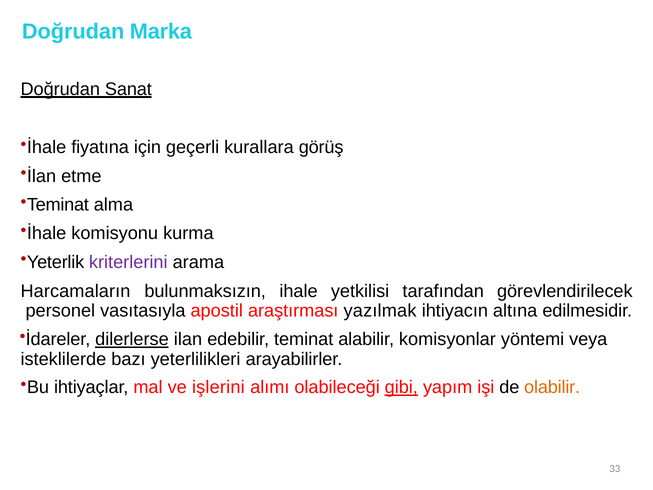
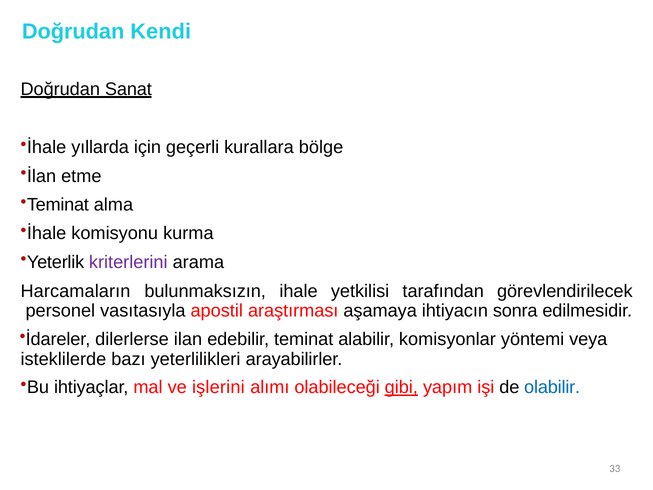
Marka: Marka -> Kendi (161, 32)
fiyatına: fiyatına -> yıllarda (100, 147)
görüş: görüş -> bölge (321, 147)
yazılmak: yazılmak -> aşamaya (380, 311)
altına: altına -> sonra (515, 311)
dilerlerse underline: present -> none (132, 339)
olabilir colour: orange -> blue (552, 387)
